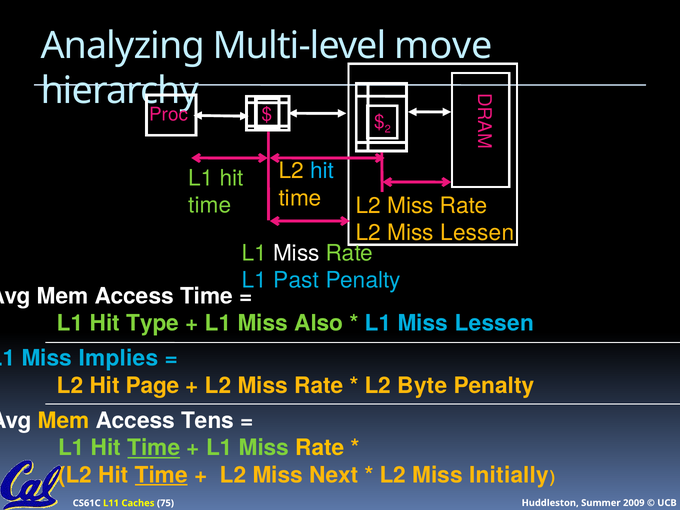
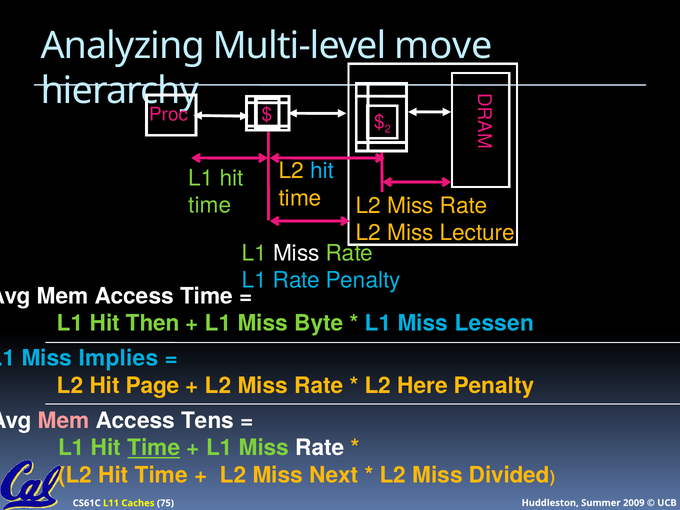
L2 Miss Lessen: Lessen -> Lecture (477, 233)
L1 Past: Past -> Rate (296, 280)
Type: Type -> Then (153, 323)
Also: Also -> Byte (319, 323)
Byte: Byte -> Here (422, 386)
Mem colour: yellow -> pink (64, 421)
Rate colour: yellow -> white (320, 448)
Time underline: present -> none (161, 475)
Initially: Initially -> Divided (509, 475)
